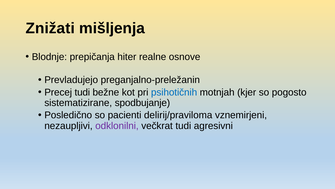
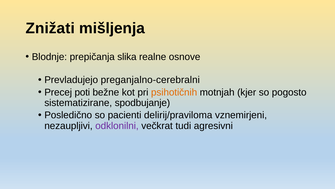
hiter: hiter -> slika (127, 57)
preganjalno-preležanin: preganjalno-preležanin -> preganjalno-cerebralni (150, 80)
Precej tudi: tudi -> poti (82, 92)
psihotičnih colour: blue -> orange (174, 92)
